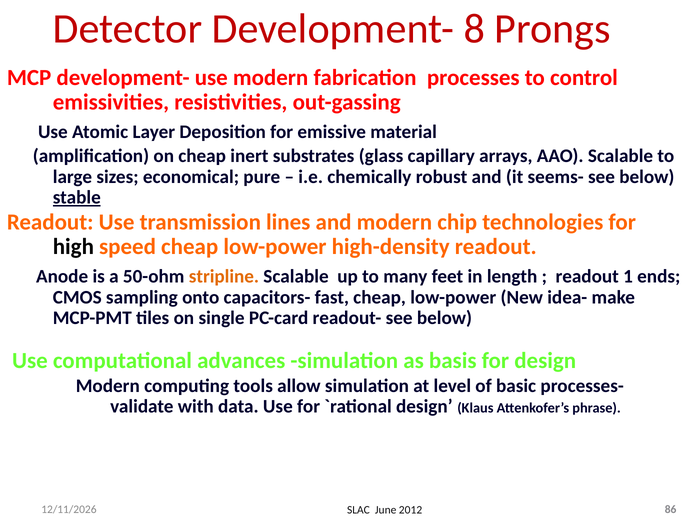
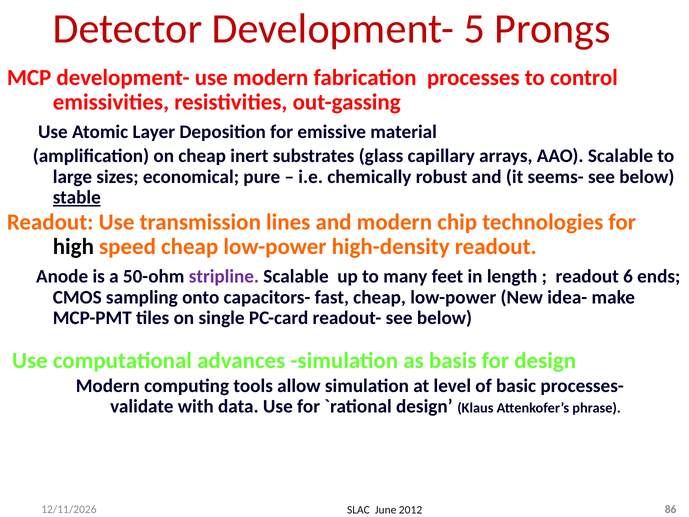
8: 8 -> 5 (474, 29)
stripline colour: orange -> purple (224, 276)
1: 1 -> 6 (628, 276)
